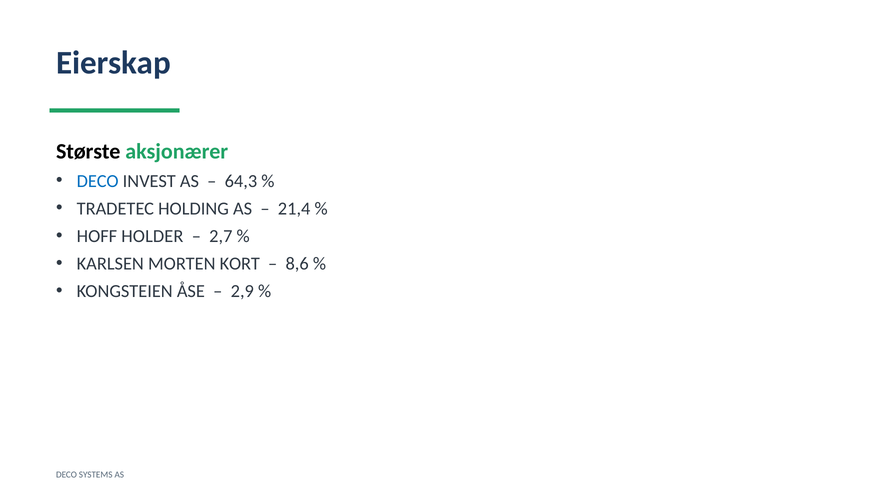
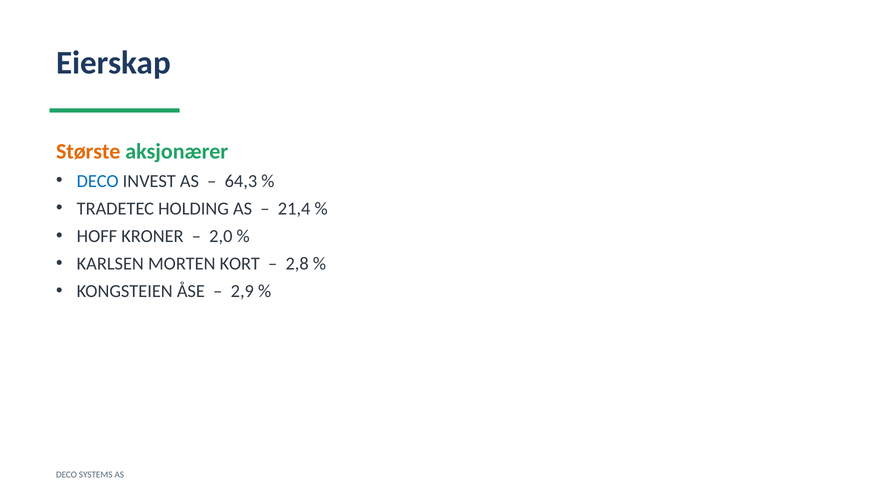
Største colour: black -> orange (88, 152)
HOLDER: HOLDER -> KRONER (152, 236)
2,7: 2,7 -> 2,0 (221, 236)
8,6: 8,6 -> 2,8 (297, 264)
